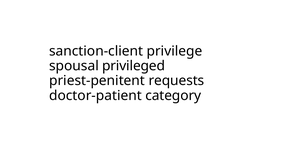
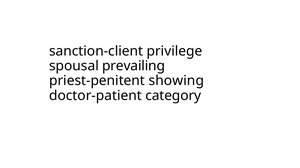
privileged: privileged -> prevailing (134, 66)
requests: requests -> showing (176, 81)
